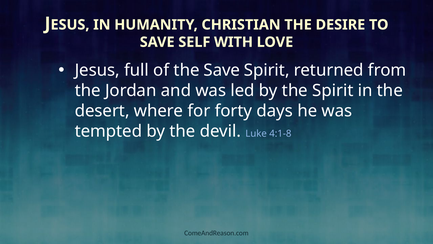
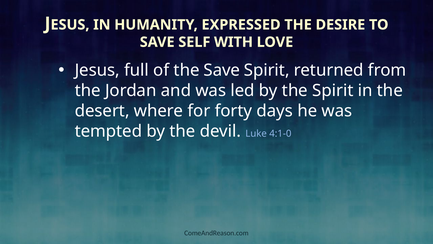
CHRISTIAN: CHRISTIAN -> EXPRESSED (241, 25)
4:1-8: 4:1-8 -> 4:1-0 (280, 133)
